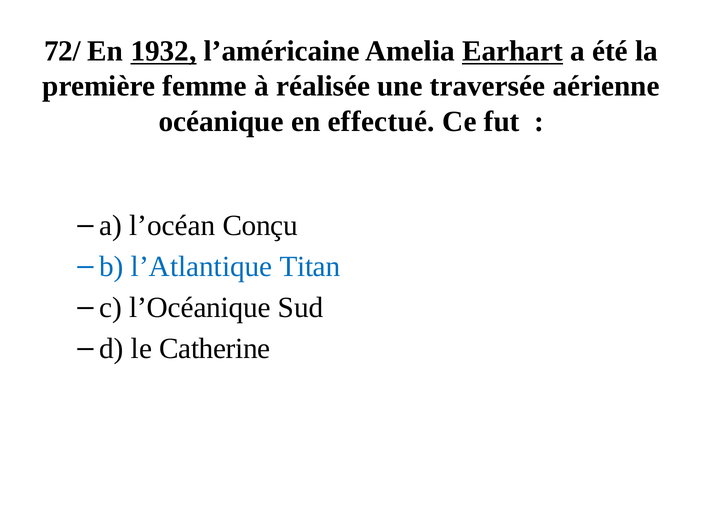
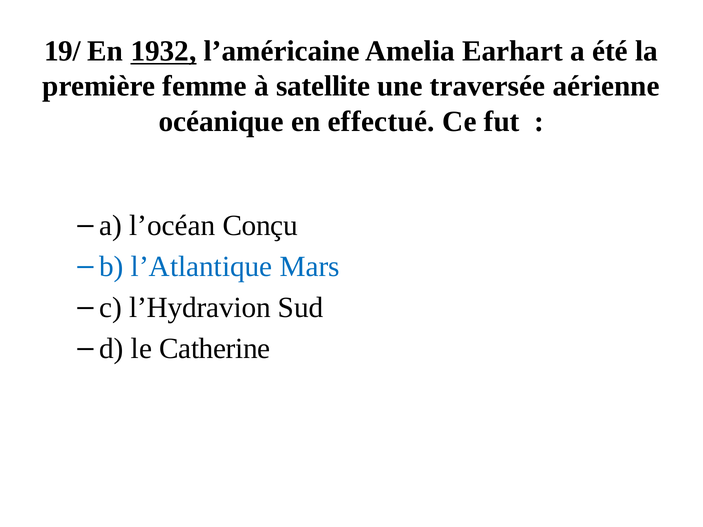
72/: 72/ -> 19/ (62, 51)
Earhart underline: present -> none (512, 51)
réalisée: réalisée -> satellite (323, 86)
Titan: Titan -> Mars (310, 267)
l’Océanique: l’Océanique -> l’Hydravion (200, 308)
